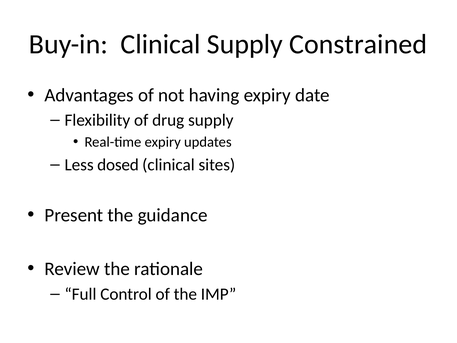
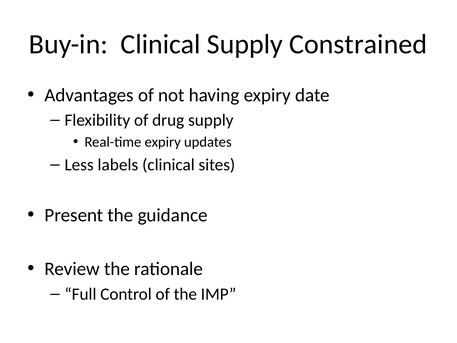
dosed: dosed -> labels (118, 165)
